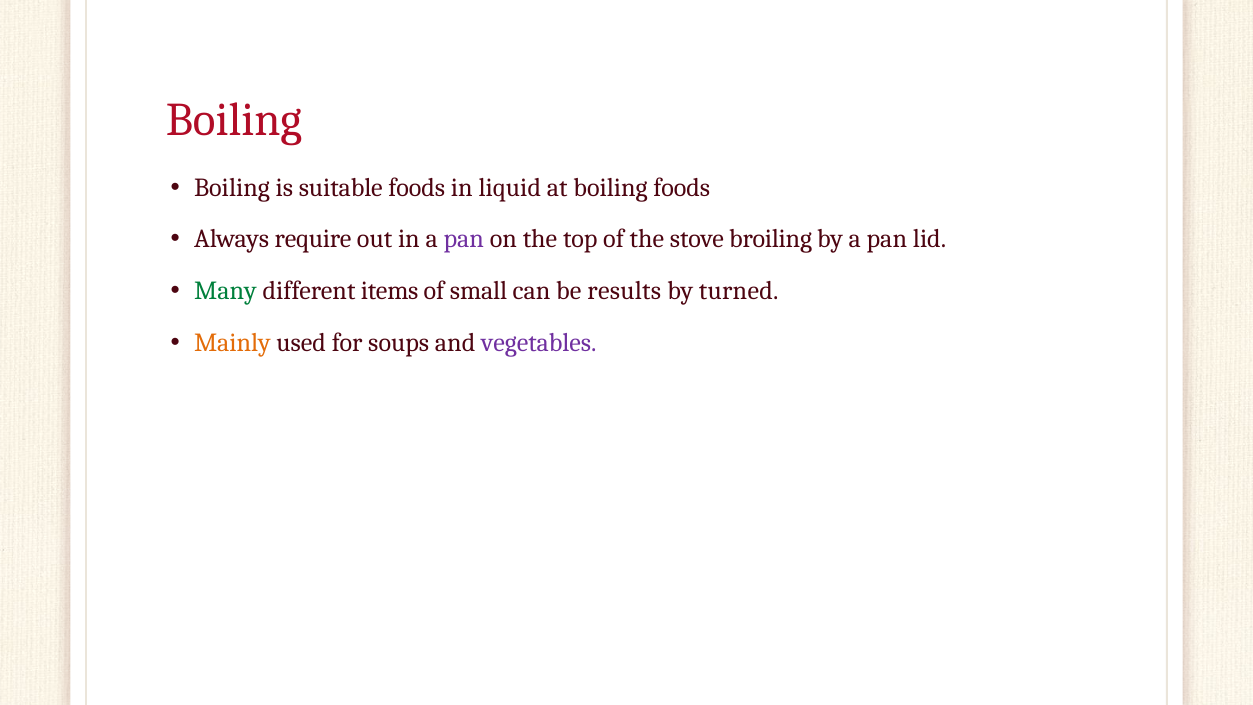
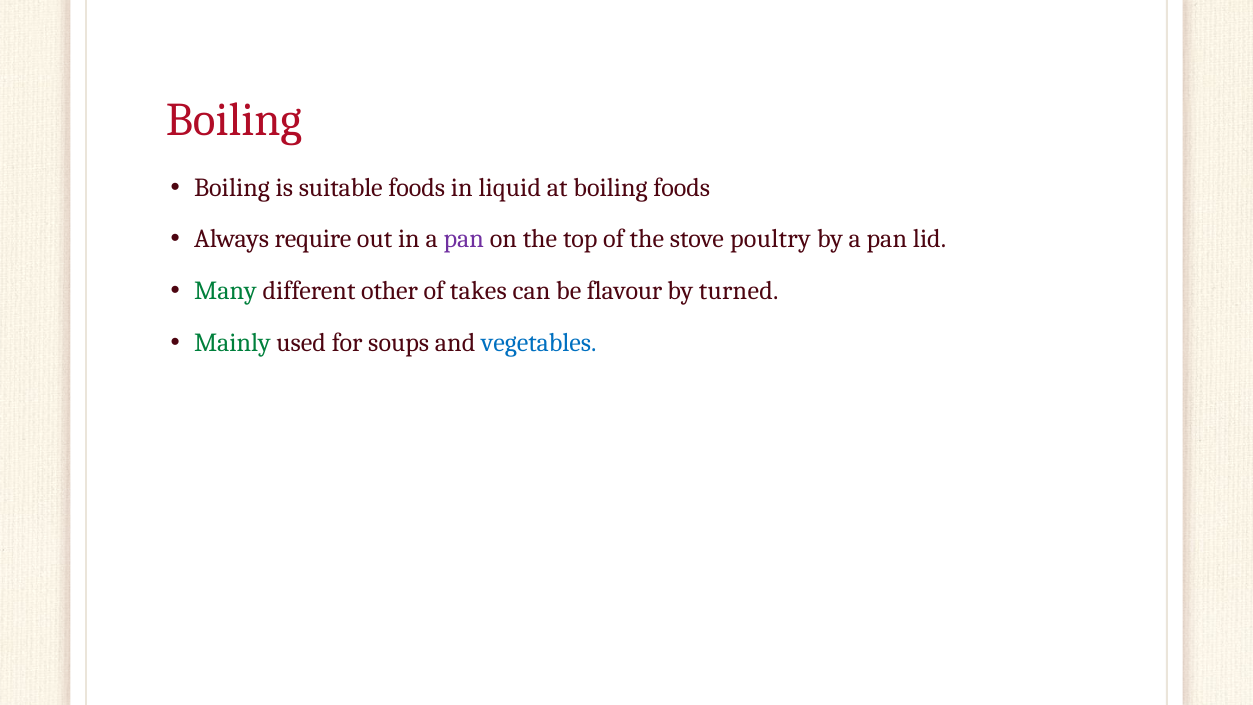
broiling: broiling -> poultry (770, 239)
items: items -> other (390, 291)
small: small -> takes (478, 291)
results: results -> flavour (625, 291)
Mainly colour: orange -> green (232, 343)
vegetables colour: purple -> blue (539, 343)
